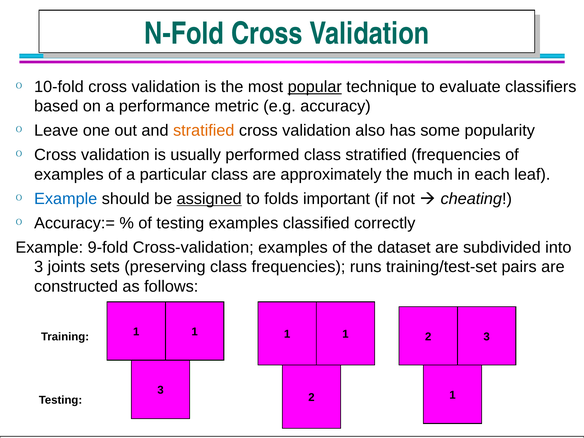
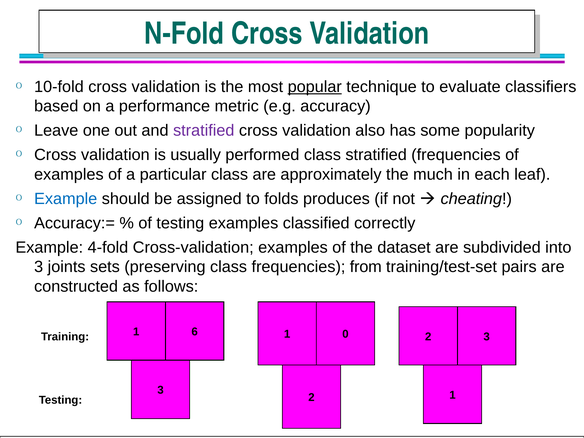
stratified colour: orange -> purple (204, 131)
assigned underline: present -> none (209, 199)
important: important -> produces (336, 199)
9-fold: 9-fold -> 4-fold (108, 247)
runs: runs -> from (366, 267)
1: 1 -> 6 (195, 332)
1: 1 -> 0 (345, 334)
